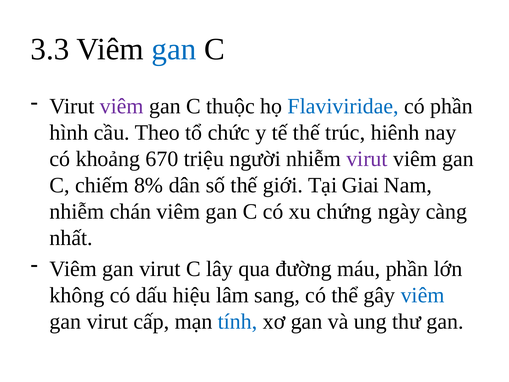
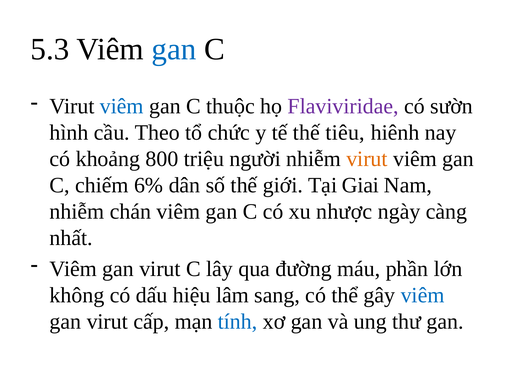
3.3: 3.3 -> 5.3 (50, 49)
viêm colour: purple -> blue (122, 106)
Flaviviridae colour: blue -> purple (343, 106)
có phần: phần -> sườn (452, 106)
trúc: trúc -> tiêu (345, 133)
670: 670 -> 800 (162, 159)
virut colour: purple -> orange (367, 159)
8%: 8% -> 6% (149, 185)
chứng: chứng -> nhược (344, 212)
